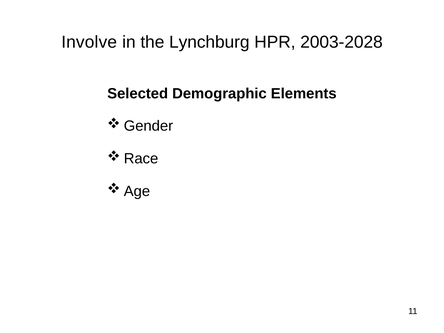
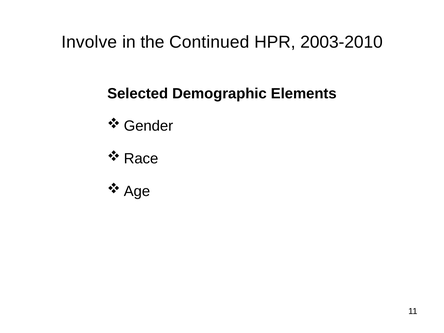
Lynchburg: Lynchburg -> Continued (209, 42)
2003-2028: 2003-2028 -> 2003-2010 (341, 42)
